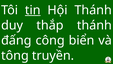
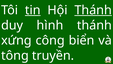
Thánh underline: none -> present (93, 10)
thắp: thắp -> hình (50, 25)
đấng: đấng -> xứng (16, 40)
